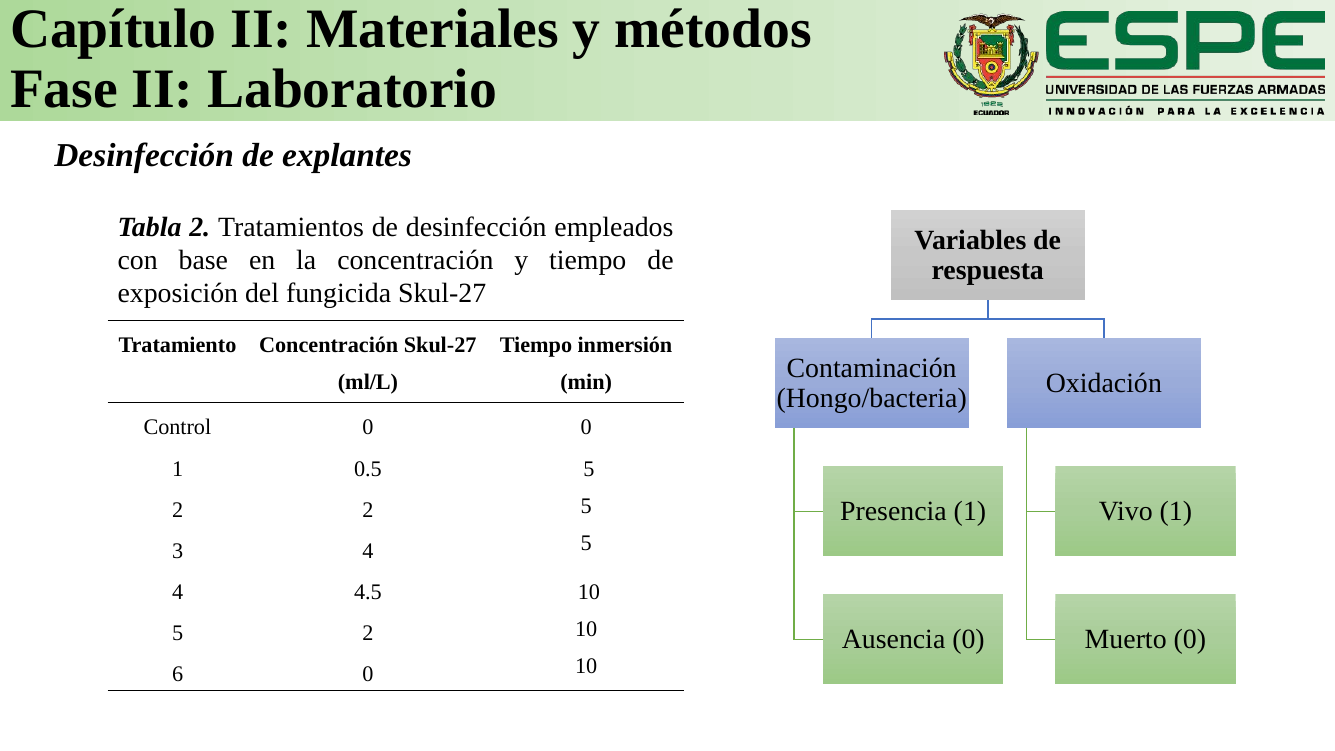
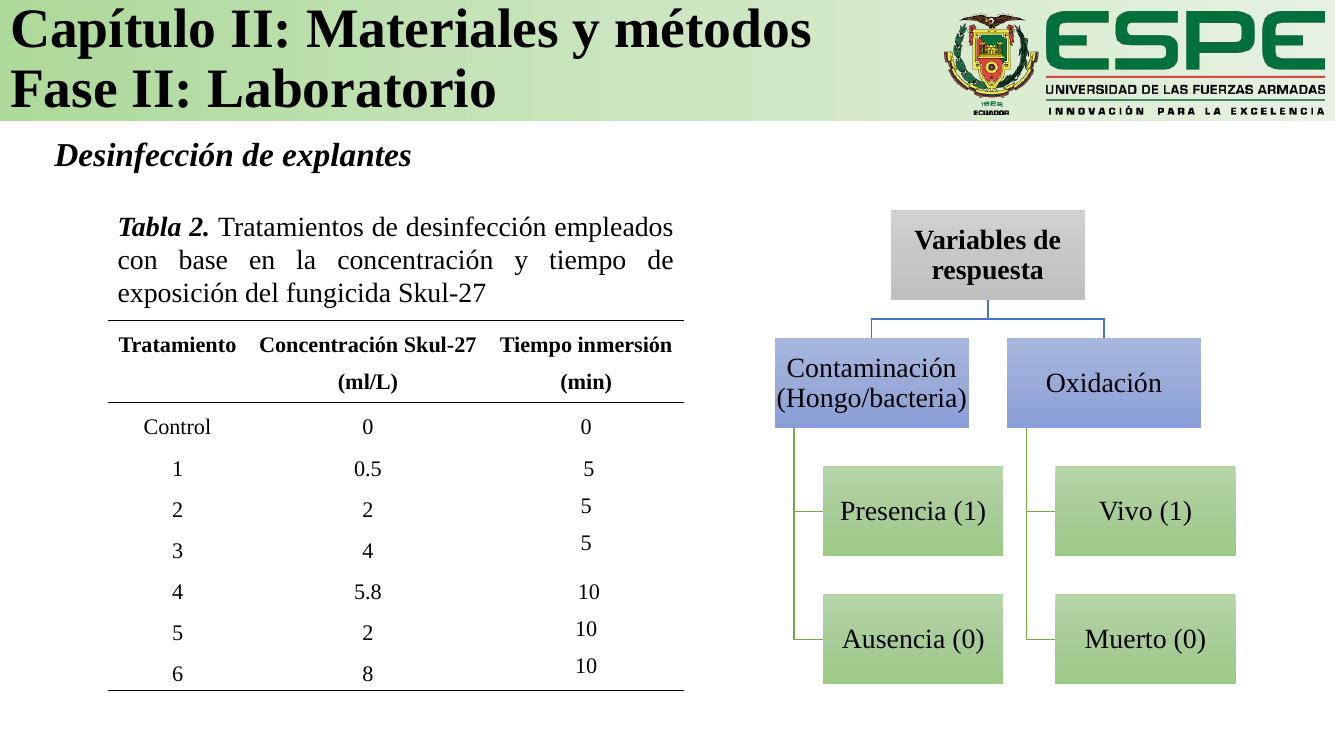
4.5: 4.5 -> 5.8 (368, 592)
6 0: 0 -> 8 (368, 674)
